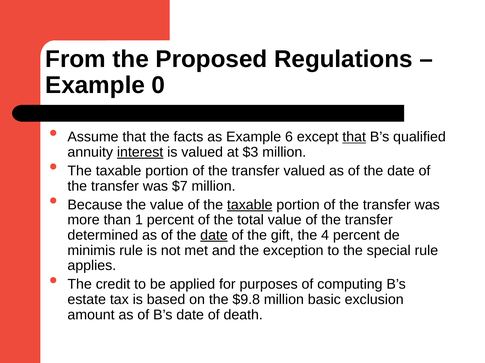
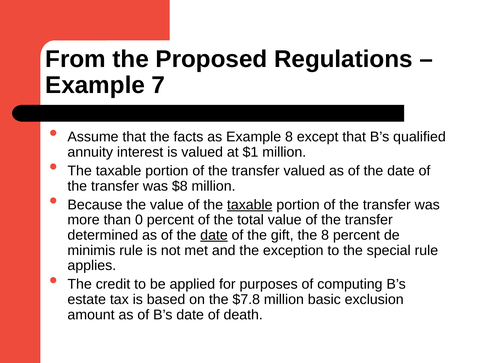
0: 0 -> 7 (158, 85)
Example 6: 6 -> 8 (289, 137)
that underline: present -> none (354, 137)
interest underline: present -> none (140, 152)
$3: $3 -> $1 (251, 152)
$7: $7 -> $8 (180, 186)
1: 1 -> 0 (139, 220)
the 4: 4 -> 8 (325, 236)
$9.8: $9.8 -> $7.8 (246, 300)
